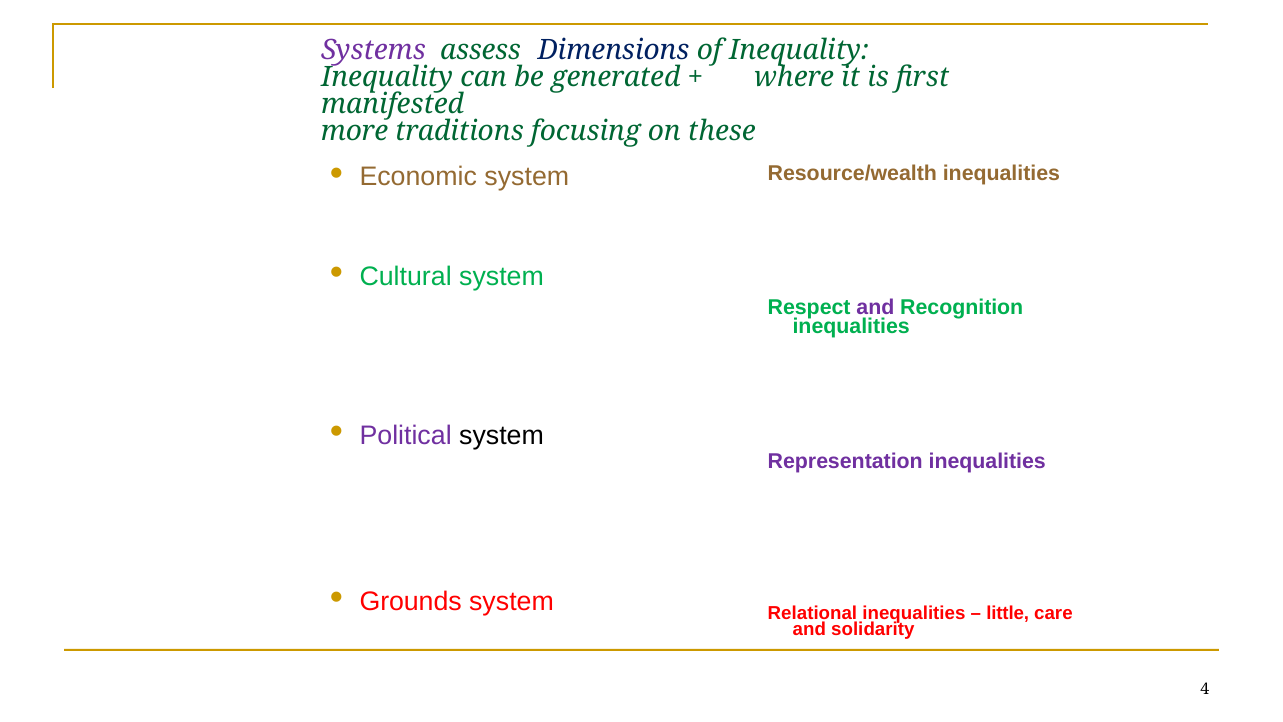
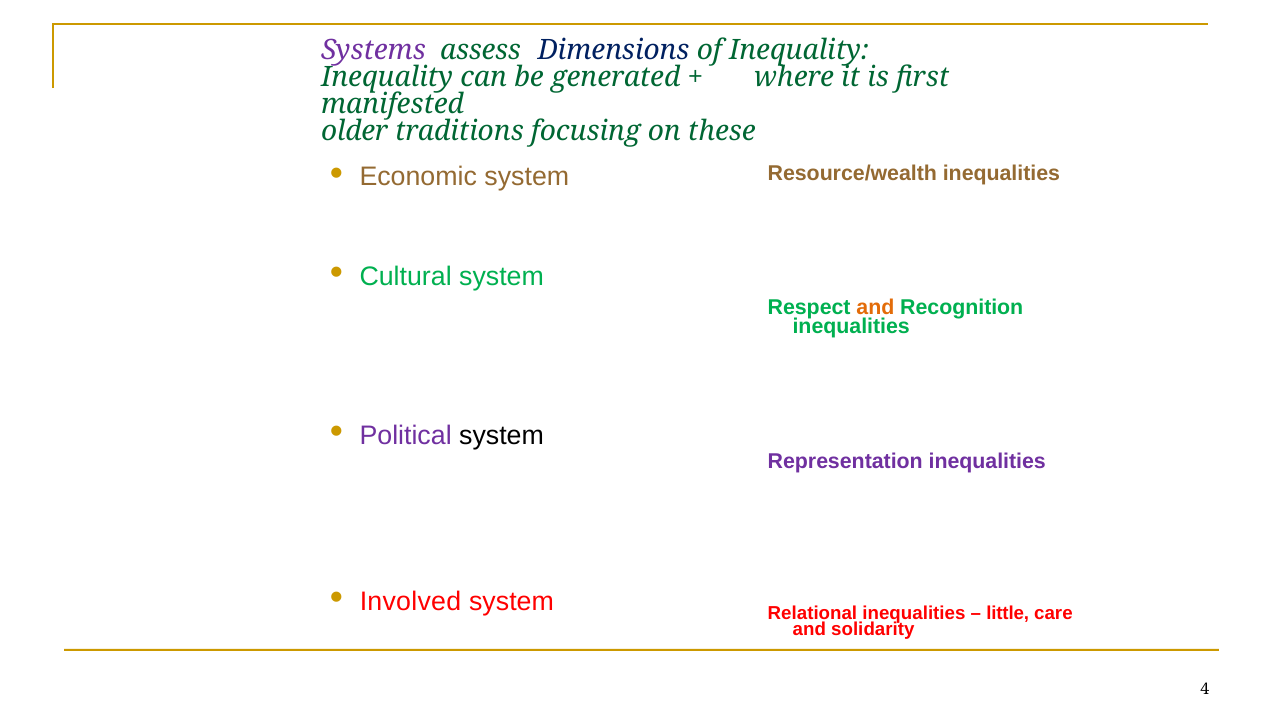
more: more -> older (355, 131)
and colour: purple -> orange (875, 308)
Grounds: Grounds -> Involved (410, 601)
